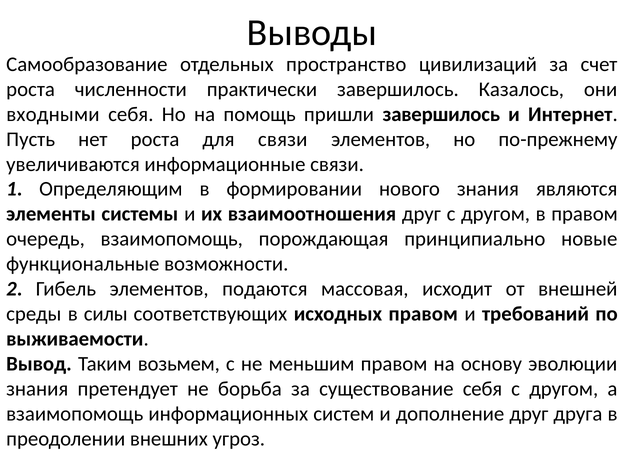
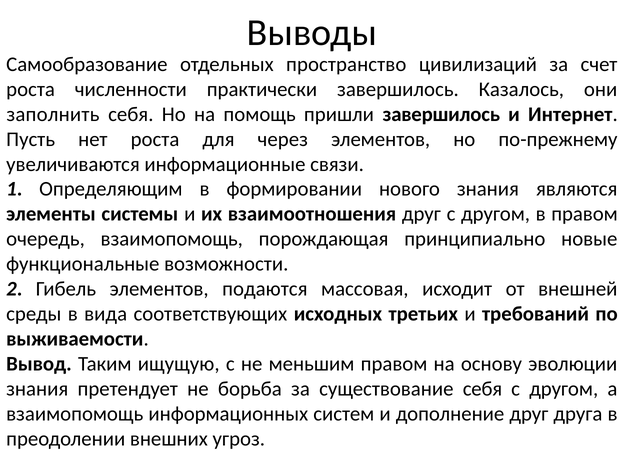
входными: входными -> заполнить (53, 114)
для связи: связи -> через (283, 139)
силы: силы -> вида (106, 314)
исходных правом: правом -> третьих (423, 314)
возьмем: возьмем -> ищущую (179, 364)
